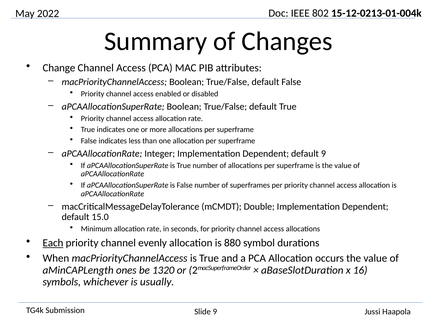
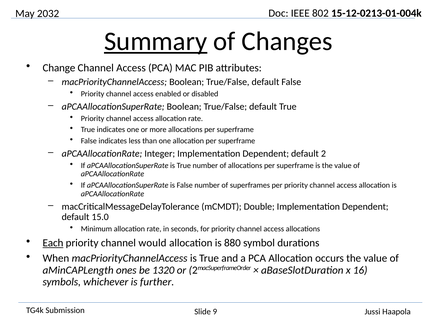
2022: 2022 -> 2032 (48, 13)
Summary underline: none -> present (156, 41)
default 9: 9 -> 2 (323, 153)
evenly: evenly -> would (152, 243)
usually: usually -> further (157, 282)
